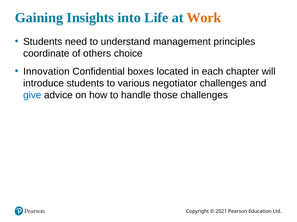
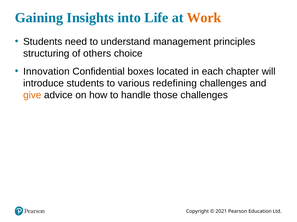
coordinate: coordinate -> structuring (46, 54)
negotiator: negotiator -> redefining (175, 84)
give colour: blue -> orange (32, 95)
